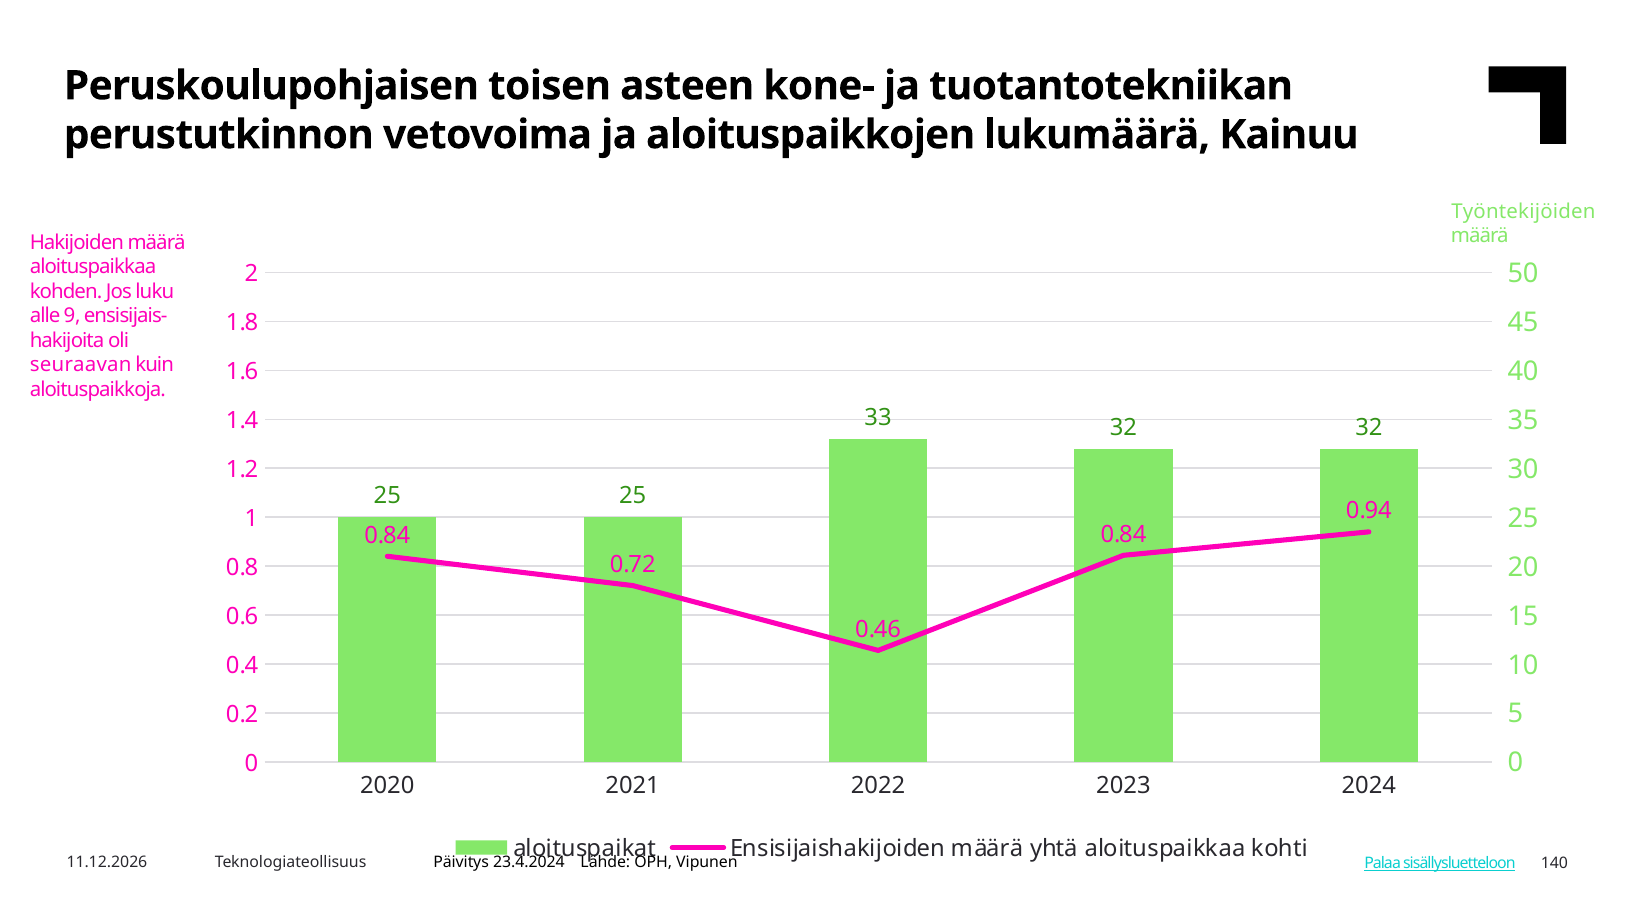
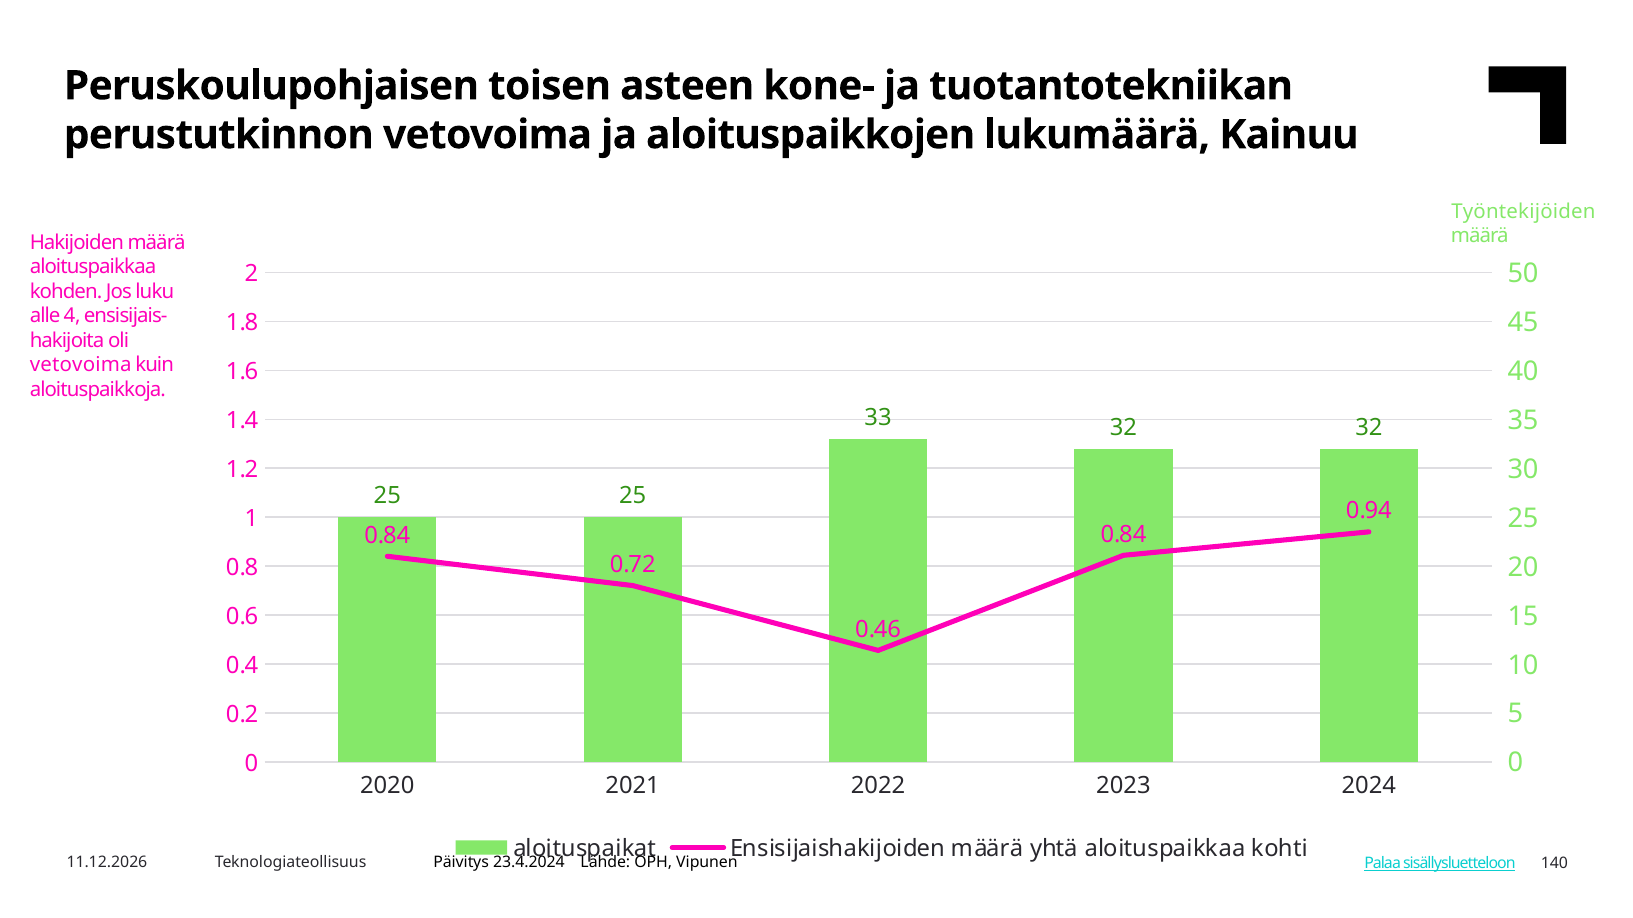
9: 9 -> 4 (72, 316)
seuraavan: seuraavan -> vetovoima (81, 365)
